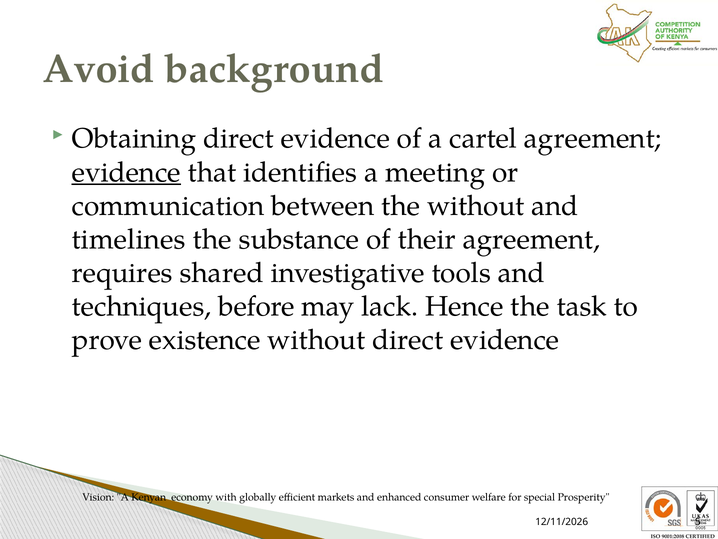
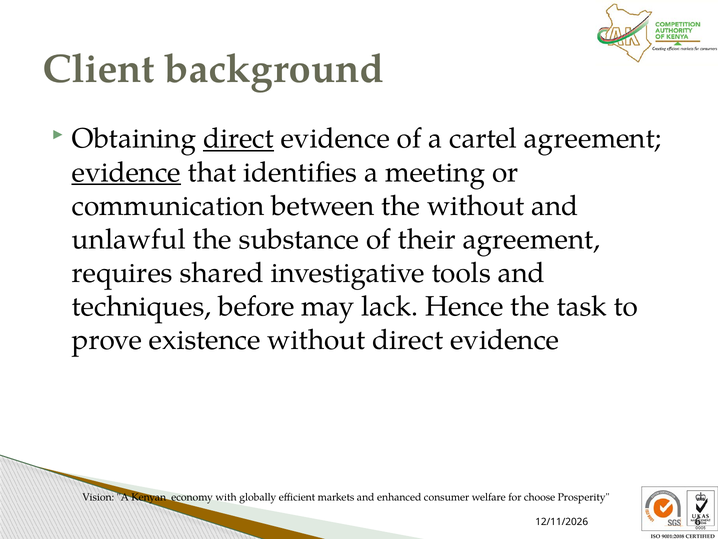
Avoid: Avoid -> Client (99, 69)
direct underline: none -> present (238, 139)
timelines: timelines -> unlawful (129, 239)
special: special -> choose (540, 497)
5: 5 -> 6 (698, 521)
